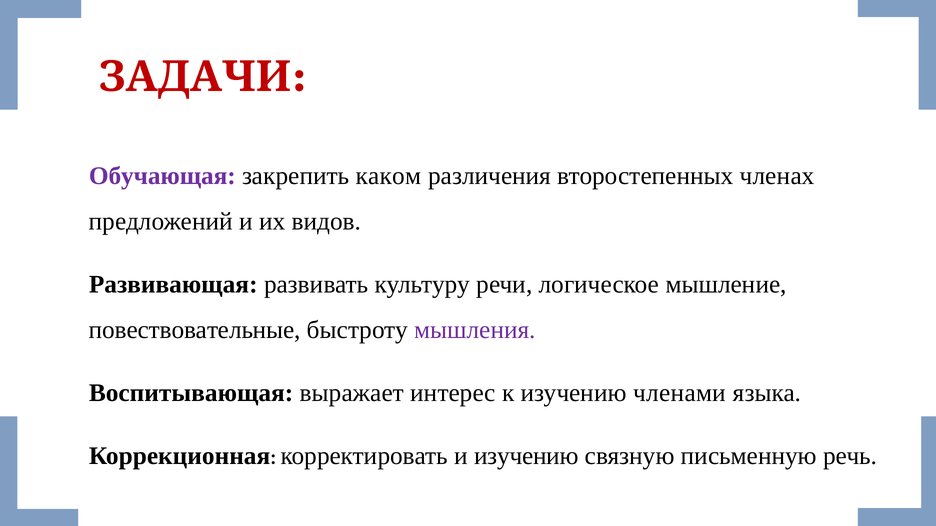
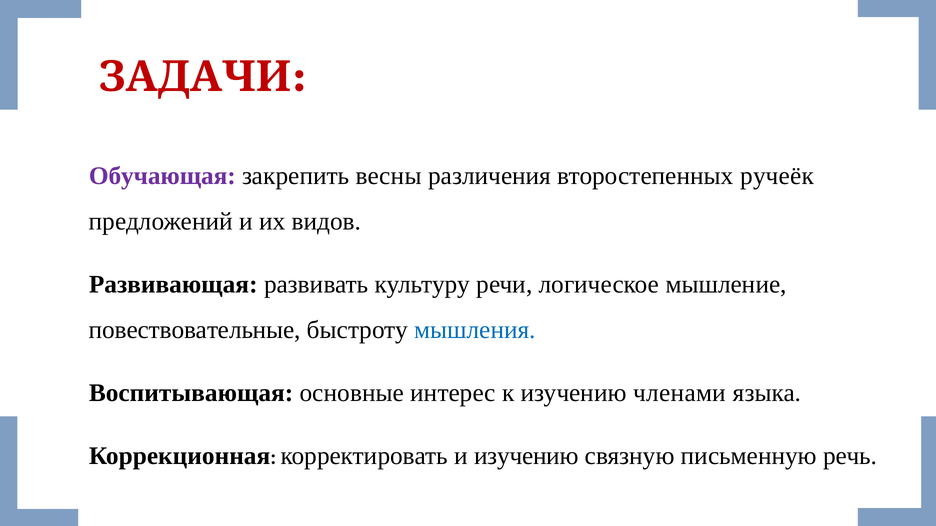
каком: каком -> весны (389, 176)
членах: членах -> ручеёк (777, 176)
мышления colour: purple -> blue (475, 330)
выражает: выражает -> основные (352, 393)
